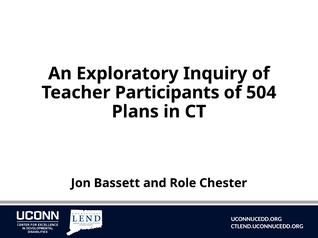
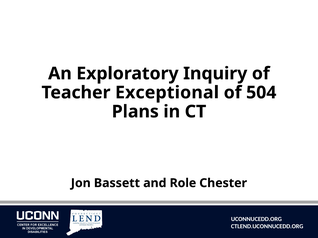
Participants: Participants -> Exceptional (167, 93)
